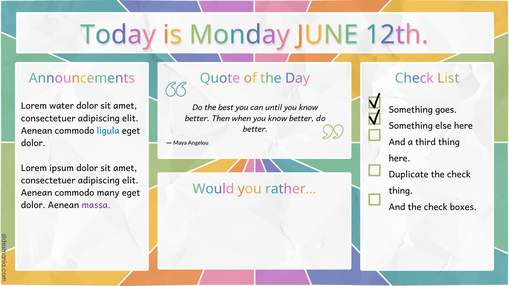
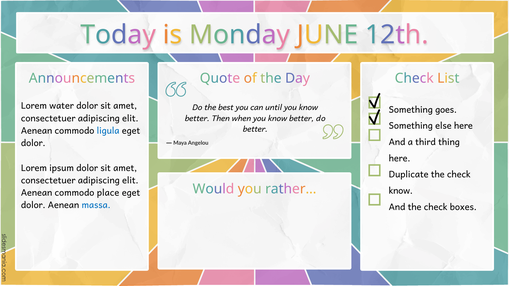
thing: thing -> know (401, 191)
many: many -> place (108, 193)
massa colour: purple -> blue (96, 206)
